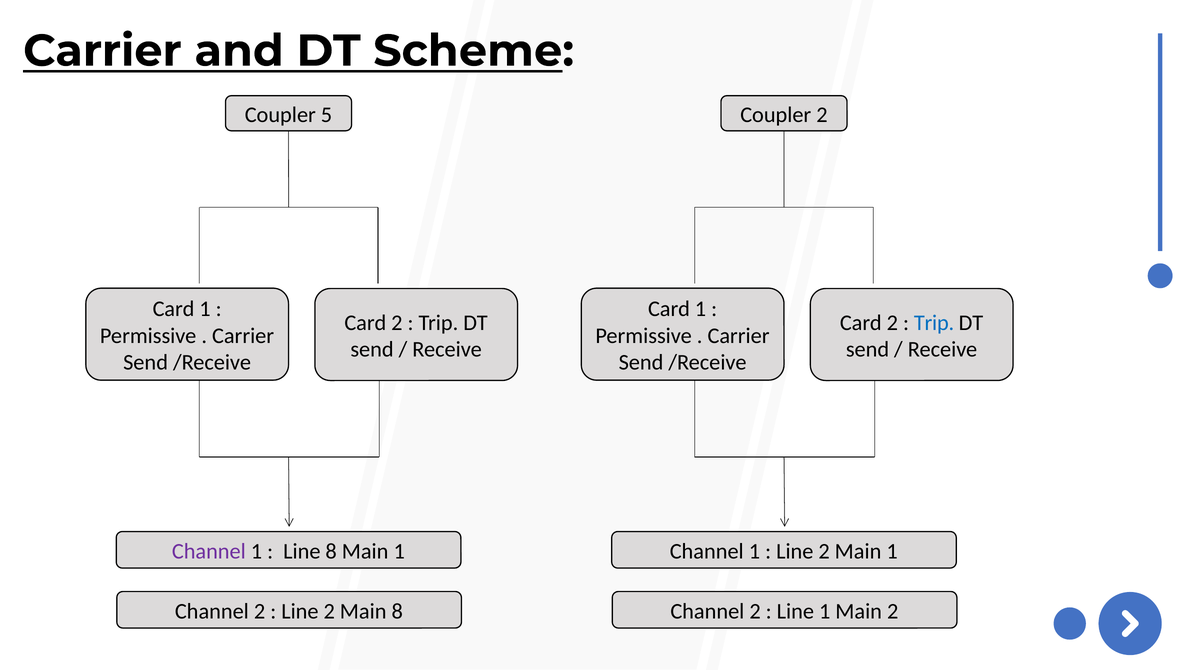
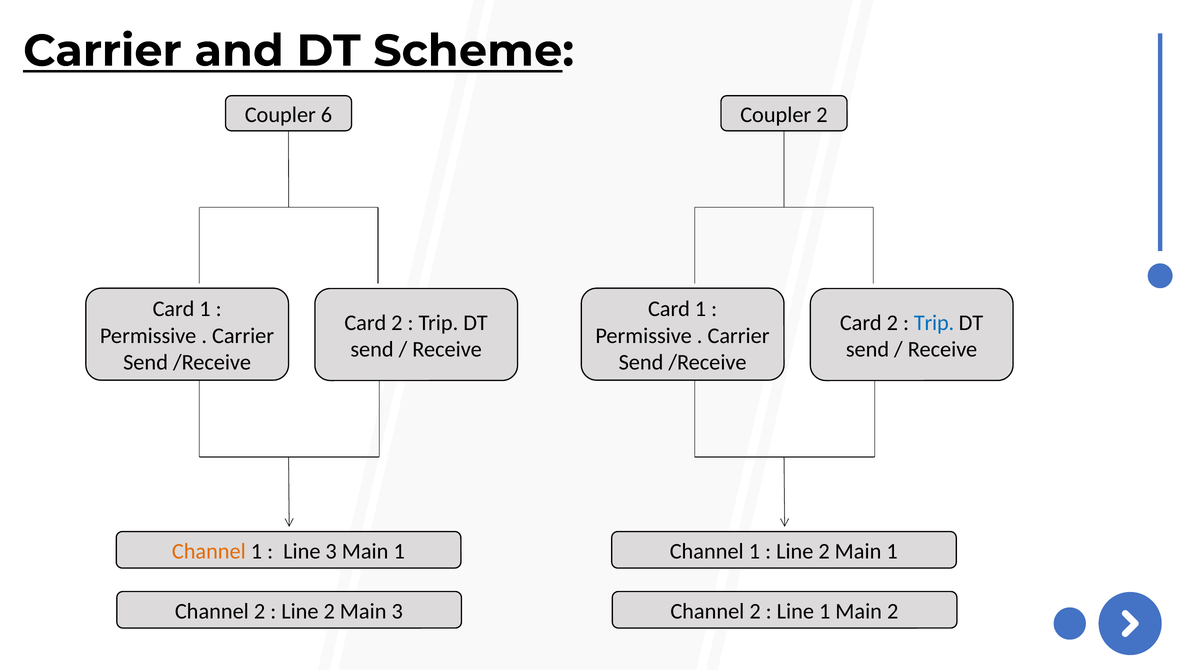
5: 5 -> 6 (326, 115)
Channel colour: purple -> orange (209, 551)
Line 8: 8 -> 3 (331, 551)
Main 8: 8 -> 3 (397, 611)
